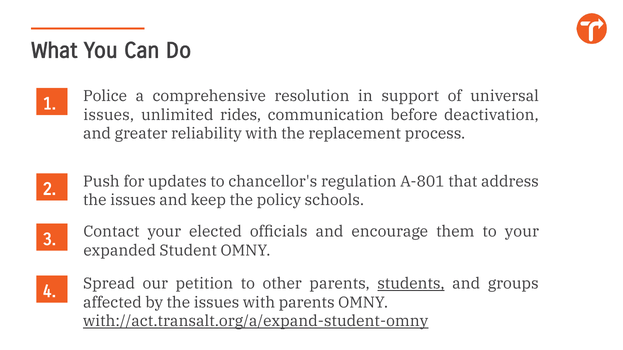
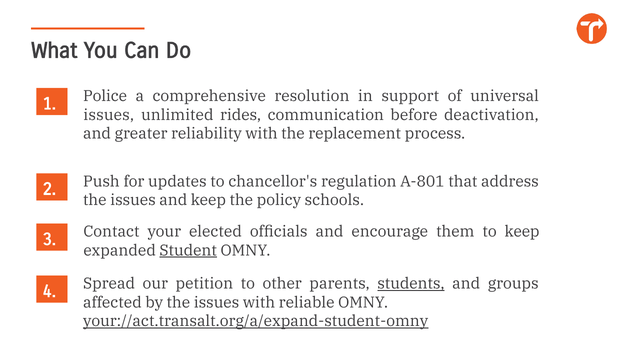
to your: your -> keep (522, 232)
Student underline: none -> present (188, 251)
with parents: parents -> reliable (307, 303)
with://act.transalt.org/a/expand-student-omny: with://act.transalt.org/a/expand-student-omny -> your://act.transalt.org/a/expand-student-omny (256, 322)
